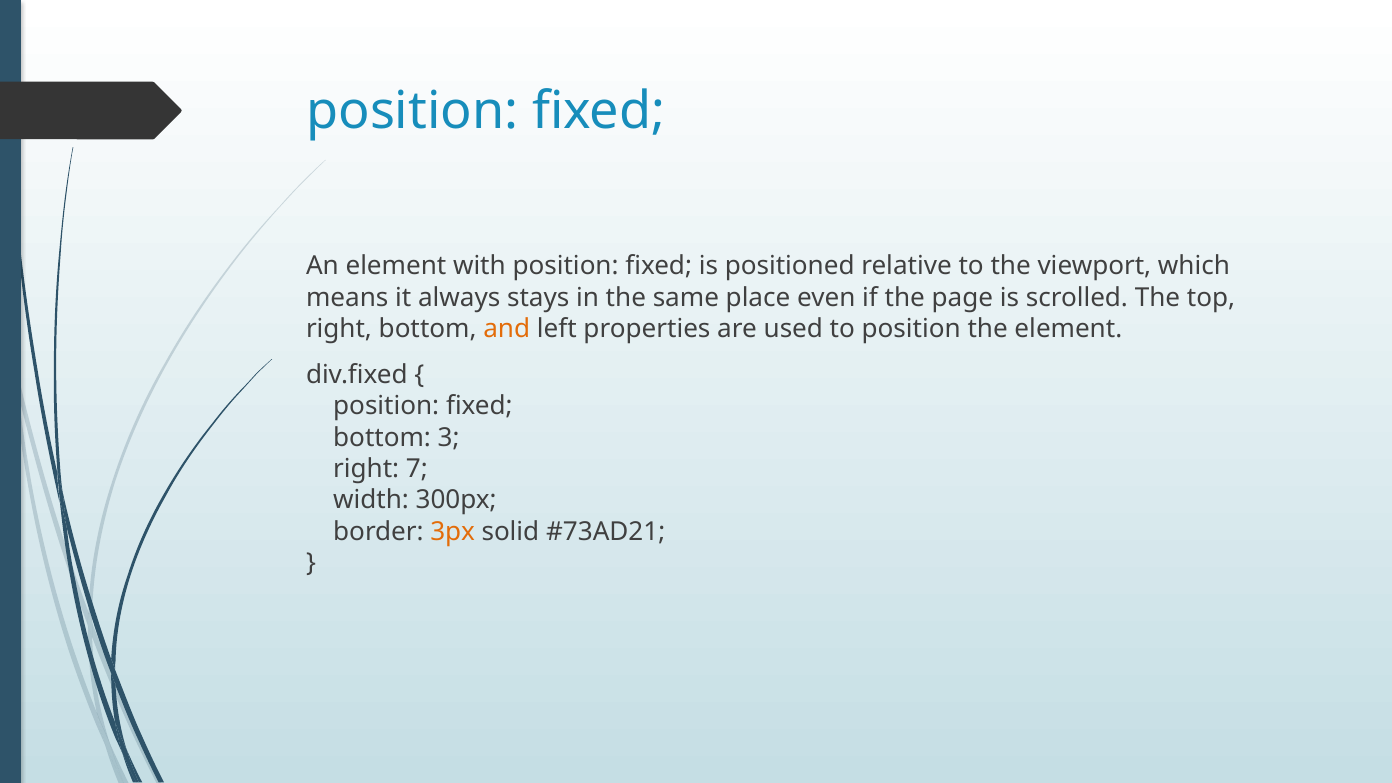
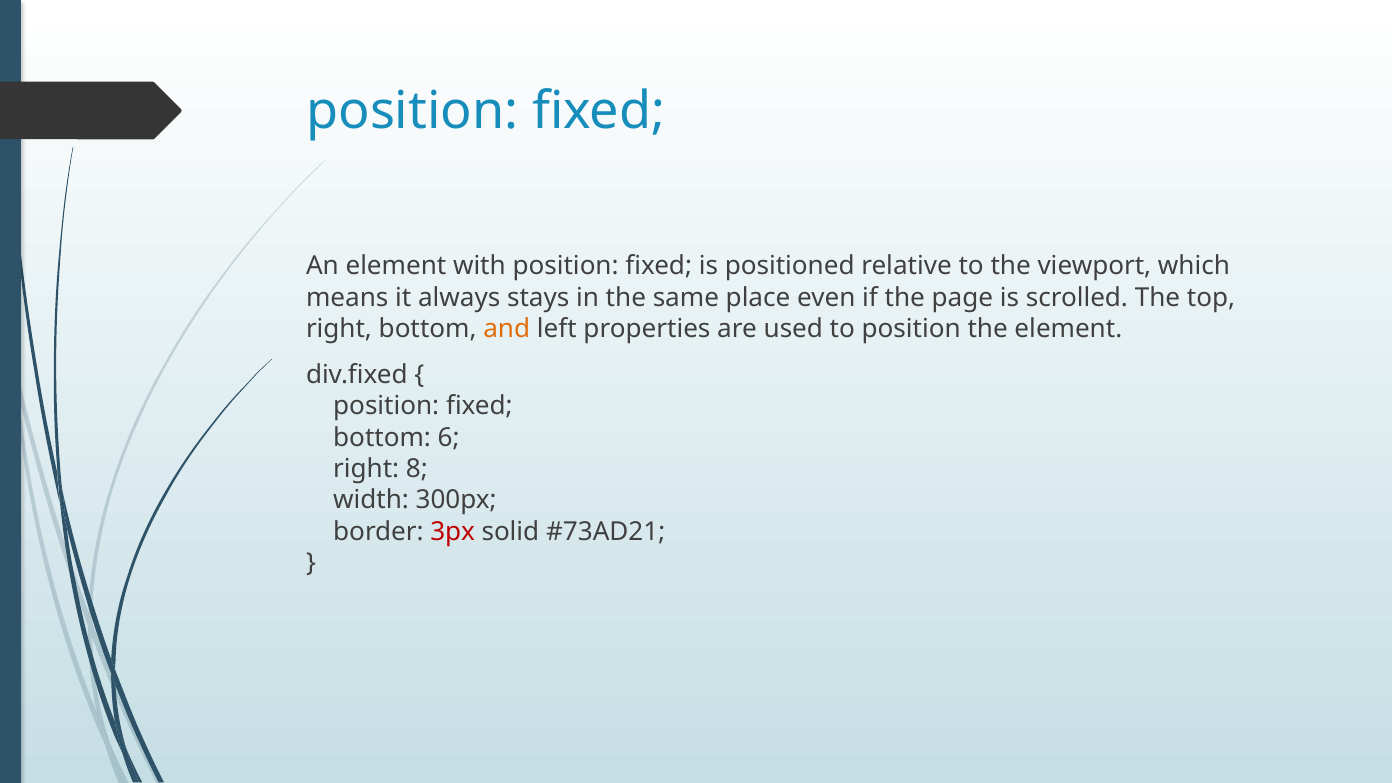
3: 3 -> 6 (449, 437)
7: 7 -> 8 (417, 469)
3px colour: orange -> red (453, 531)
